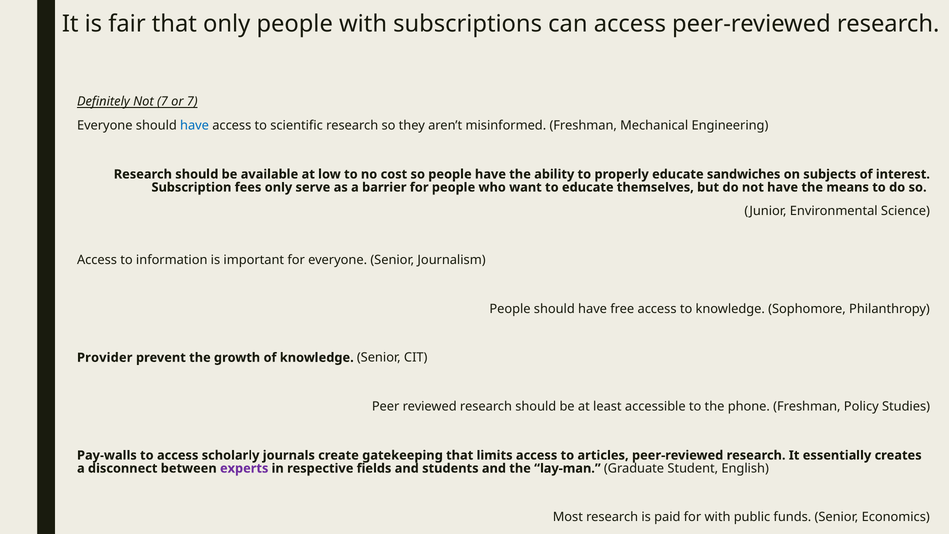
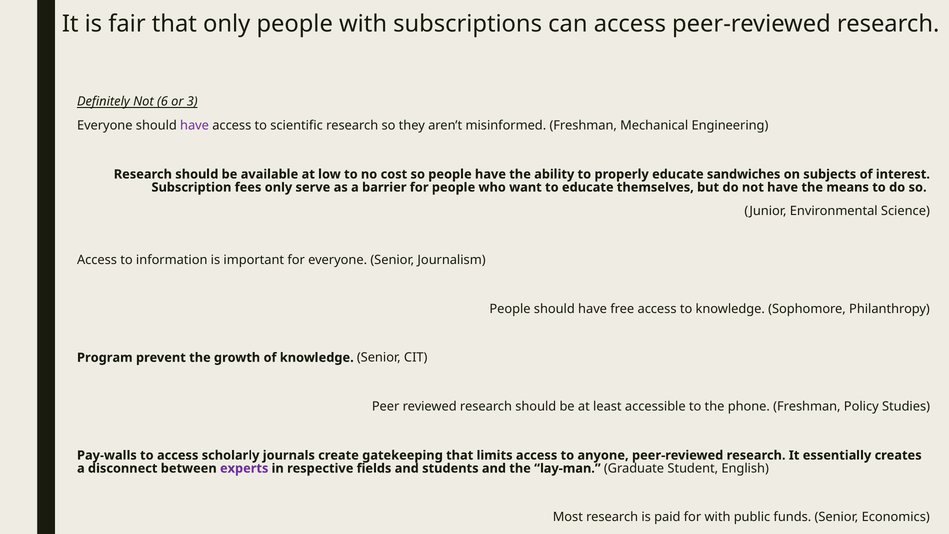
Not 7: 7 -> 6 (162, 102)
or 7: 7 -> 3 (192, 102)
have colour: blue -> purple (195, 125)
Provider: Provider -> Program (105, 357)
articles: articles -> anyone (603, 455)
